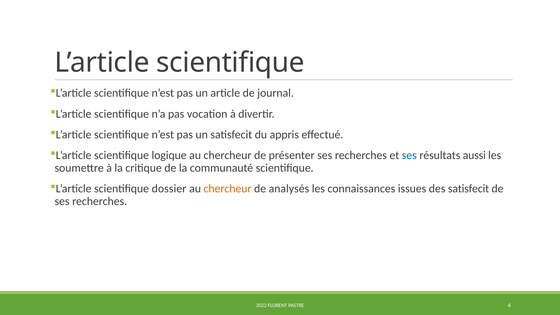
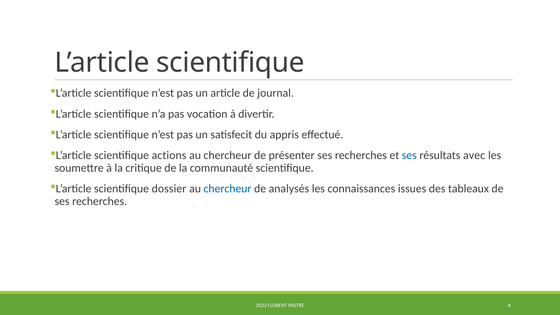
logique: logique -> actions (169, 155)
aussi: aussi -> avec (474, 155)
chercheur colour: orange -> blue (228, 189)
des satisfecit: satisfecit -> tableaux (468, 189)
